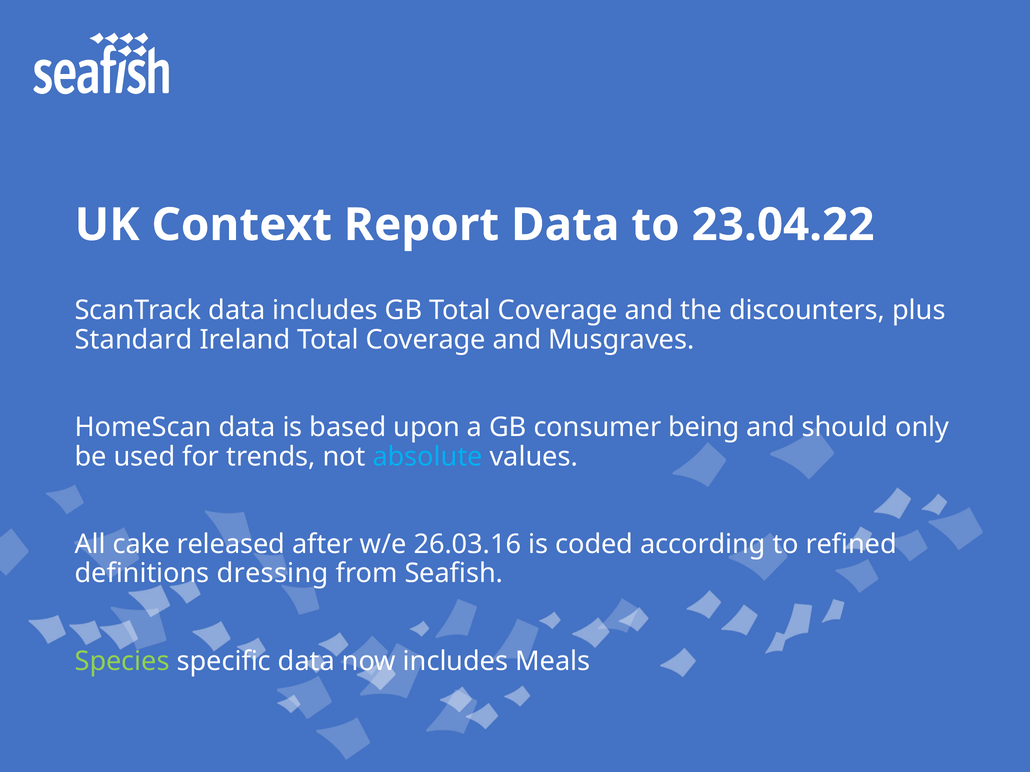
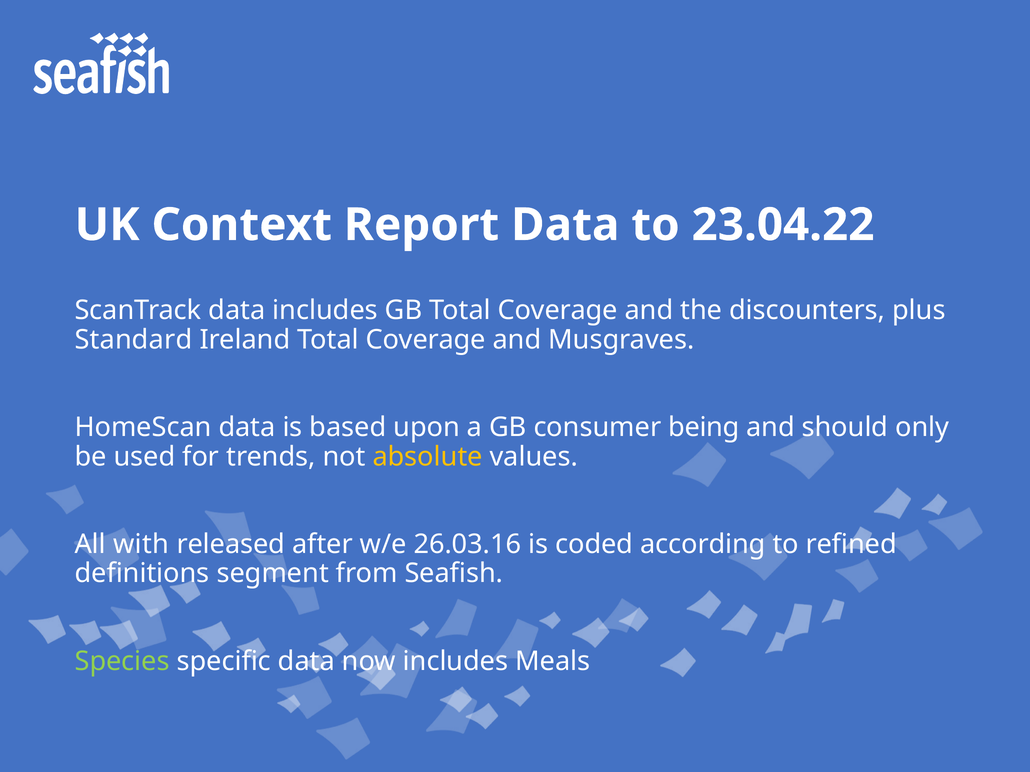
absolute colour: light blue -> yellow (428, 457)
cake: cake -> with (141, 545)
dressing: dressing -> segment (273, 574)
